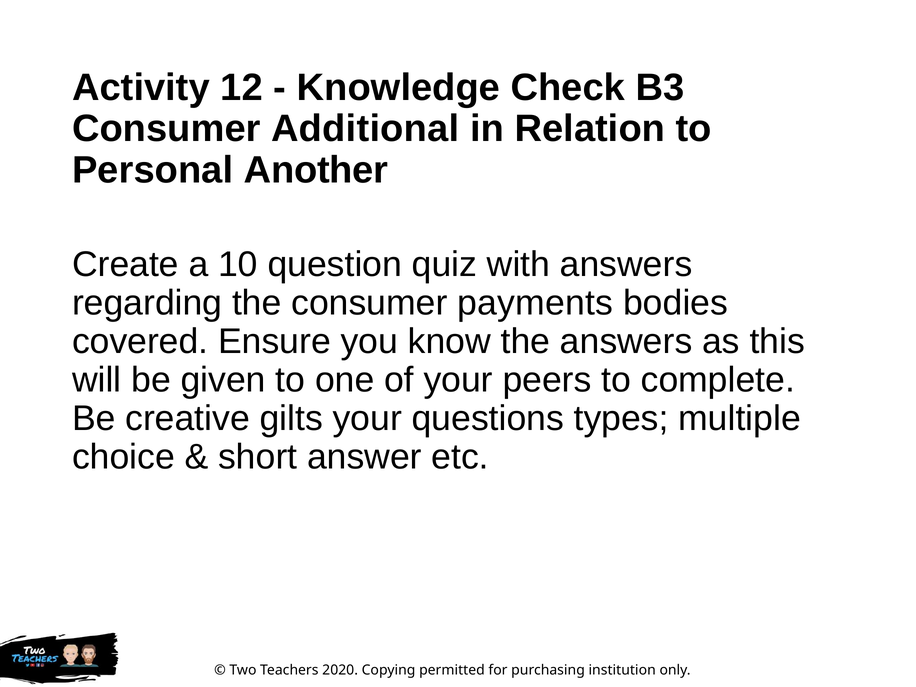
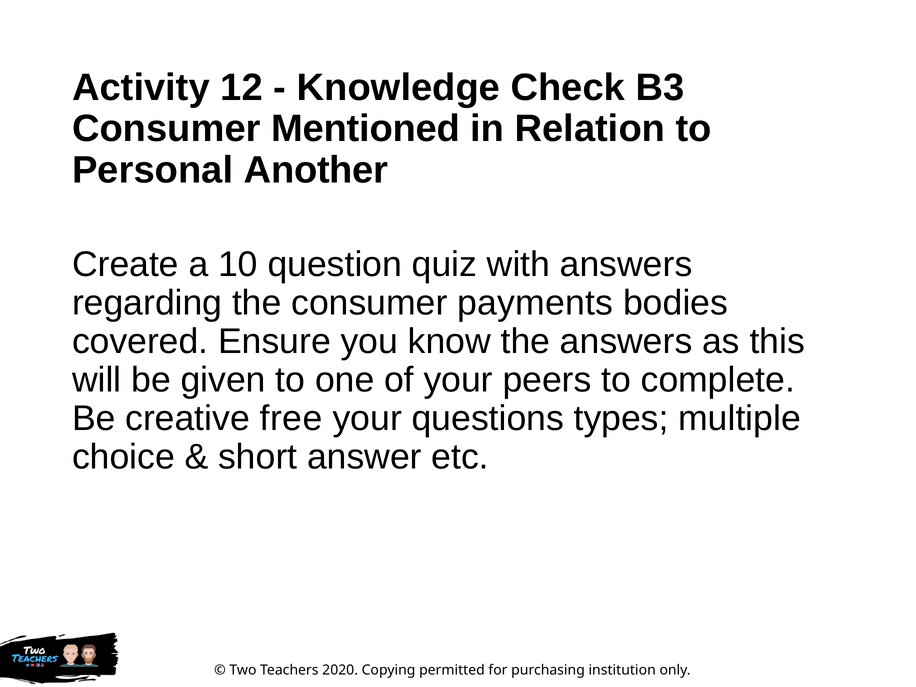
Additional: Additional -> Mentioned (366, 129)
gilts: gilts -> free (291, 419)
